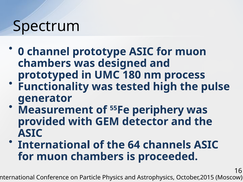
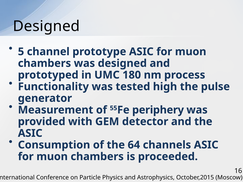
Spectrum: Spectrum -> Designed (46, 26)
0: 0 -> 5 (21, 52)
International: International -> Consumption (54, 145)
